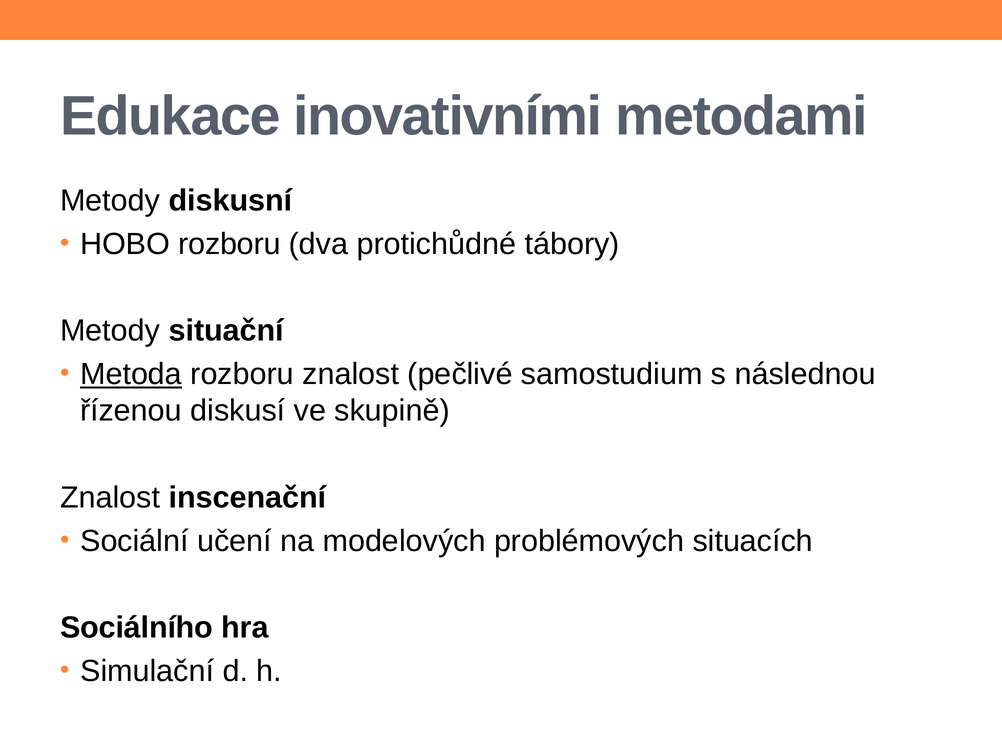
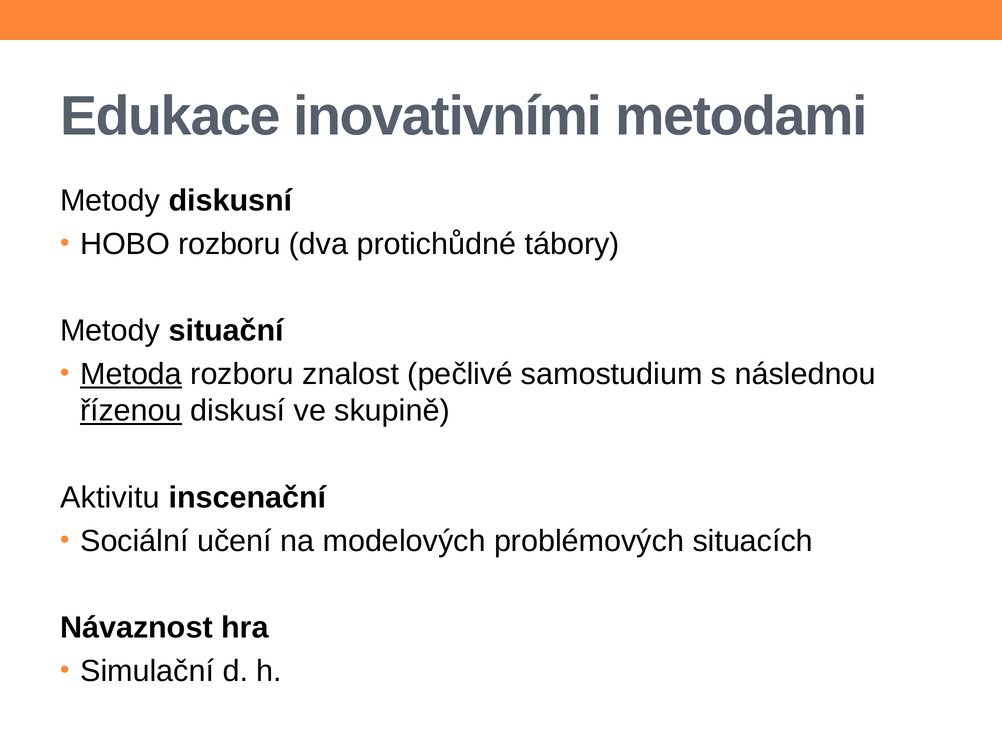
řízenou underline: none -> present (131, 411)
Znalost: Znalost -> Aktivitu (110, 498)
Sociálního: Sociálního -> Návaznost (136, 628)
